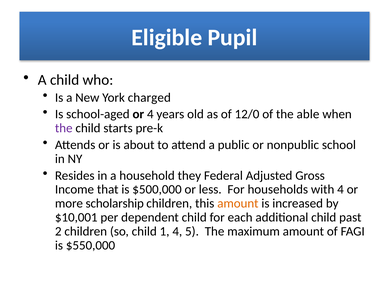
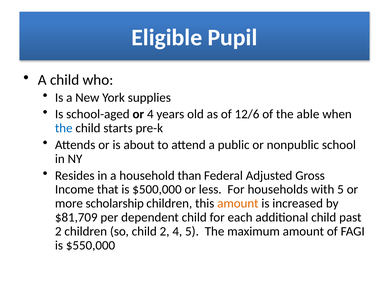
charged: charged -> supplies (149, 98)
12/0: 12/0 -> 12/6 (247, 115)
the colour: purple -> blue (64, 129)
they: they -> than (189, 176)
with 4: 4 -> 5 (341, 190)
$10,001: $10,001 -> $81,709 (76, 218)
child 1: 1 -> 2 (165, 232)
